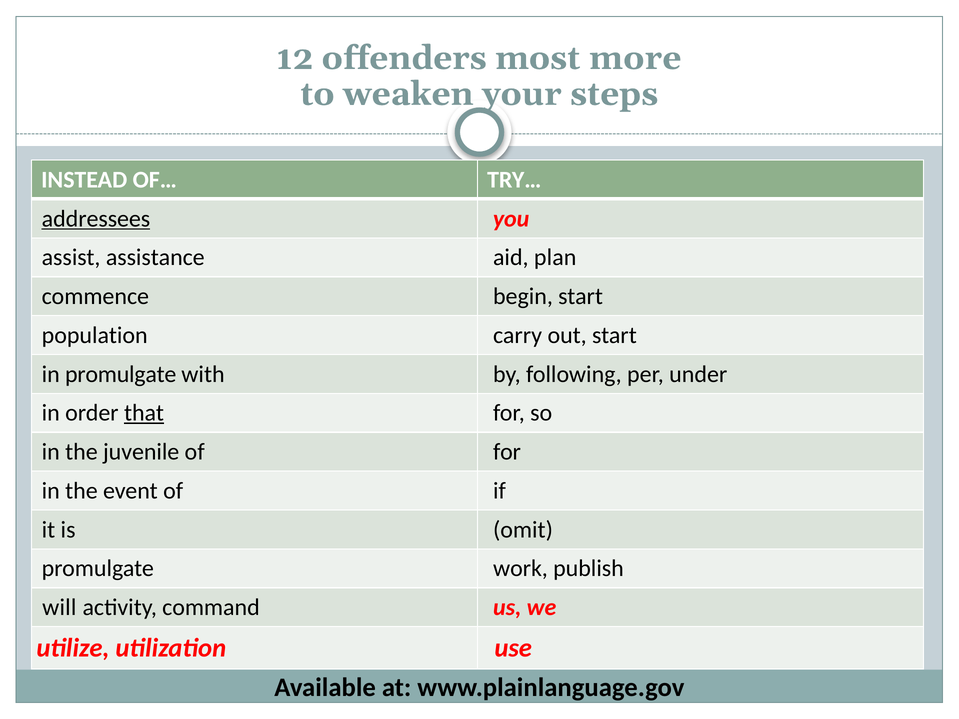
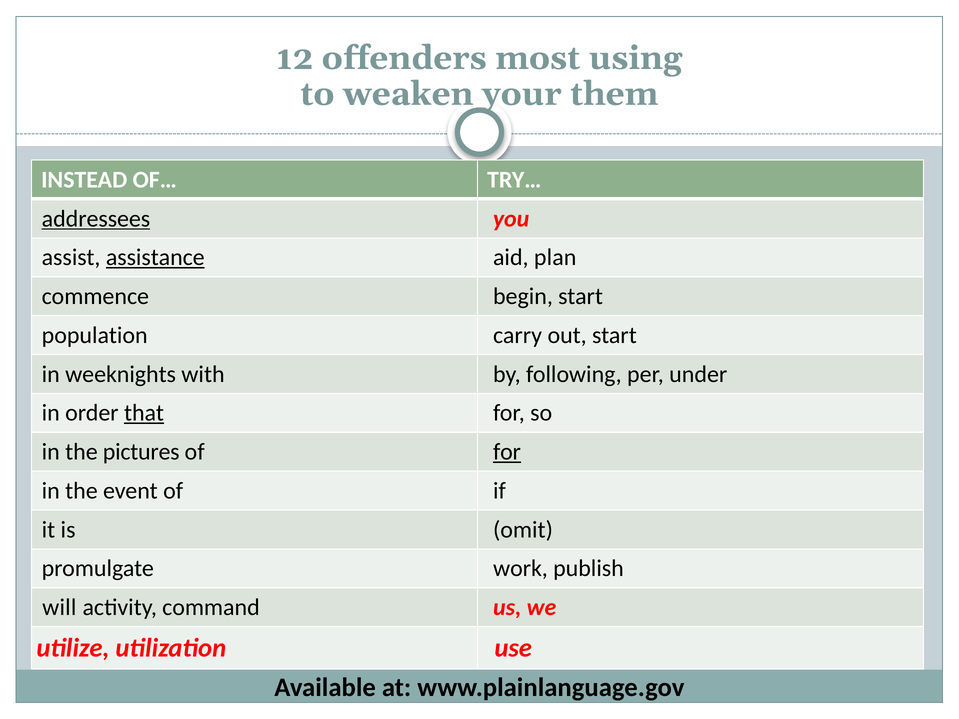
more: more -> using (635, 58)
steps: steps -> them (614, 94)
assistance underline: none -> present (155, 258)
in promulgate: promulgate -> weeknights (121, 374)
juvenile: juvenile -> pictures (141, 452)
for underline: none -> present (507, 452)
